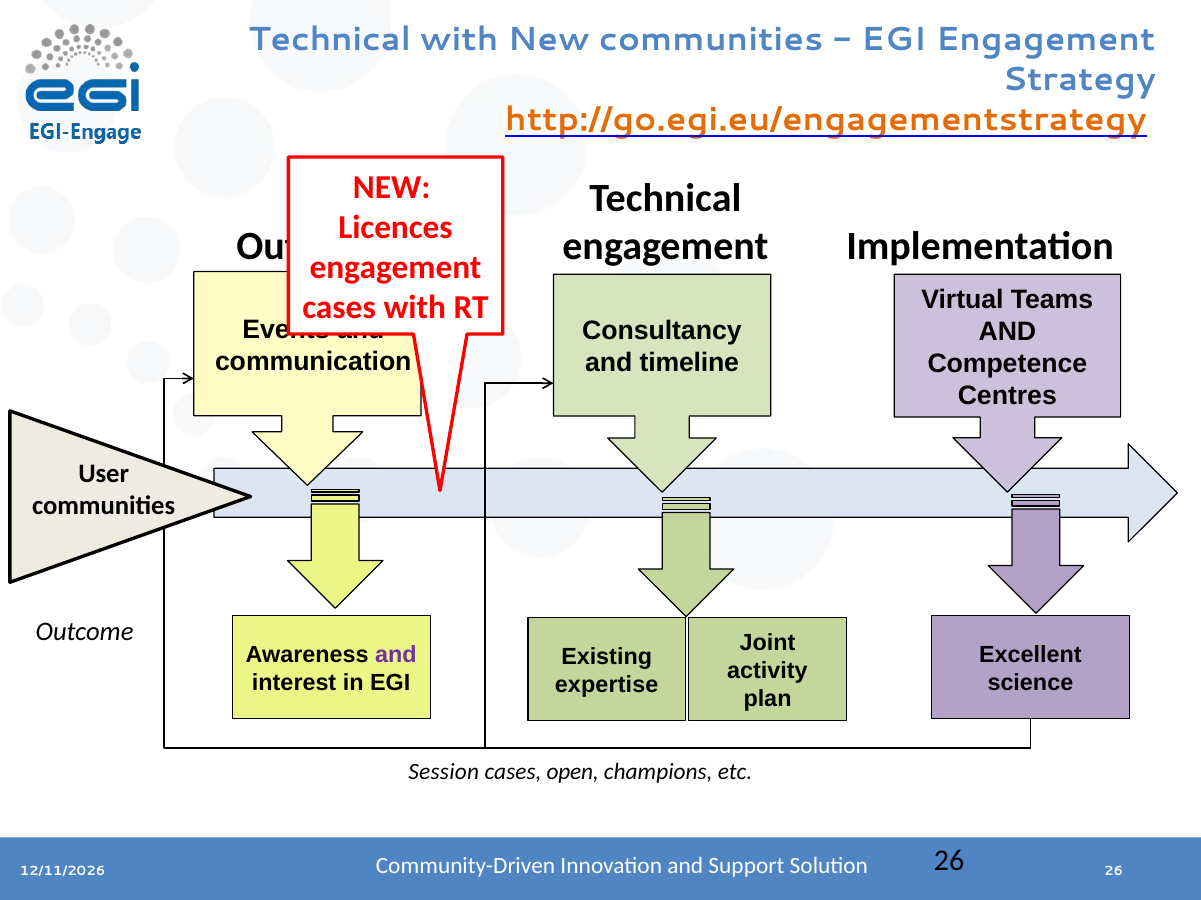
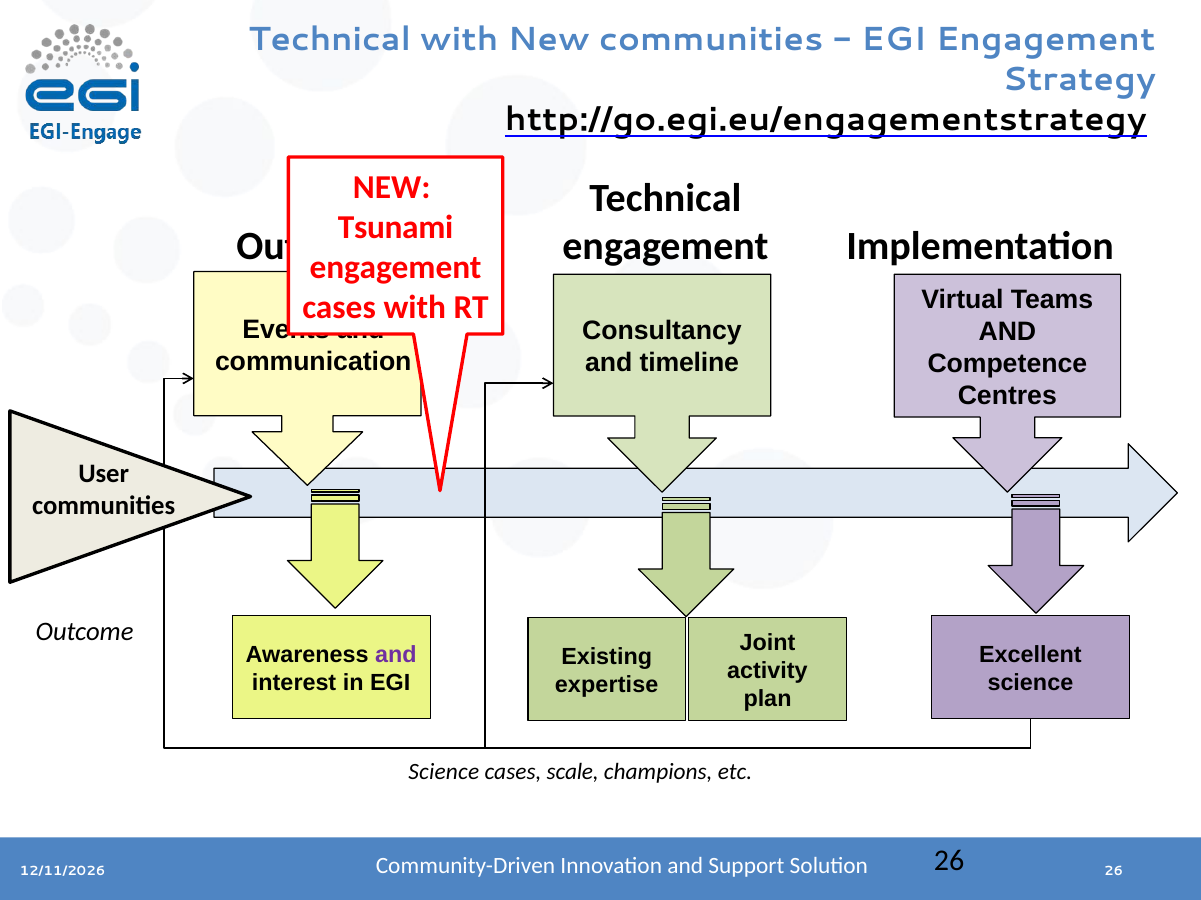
http://go.egi.eu/engagementstrategy colour: orange -> black (826, 119)
Licences: Licences -> Tsunami (396, 228)
Session: Session -> Science (444, 772)
open: open -> scale (573, 772)
